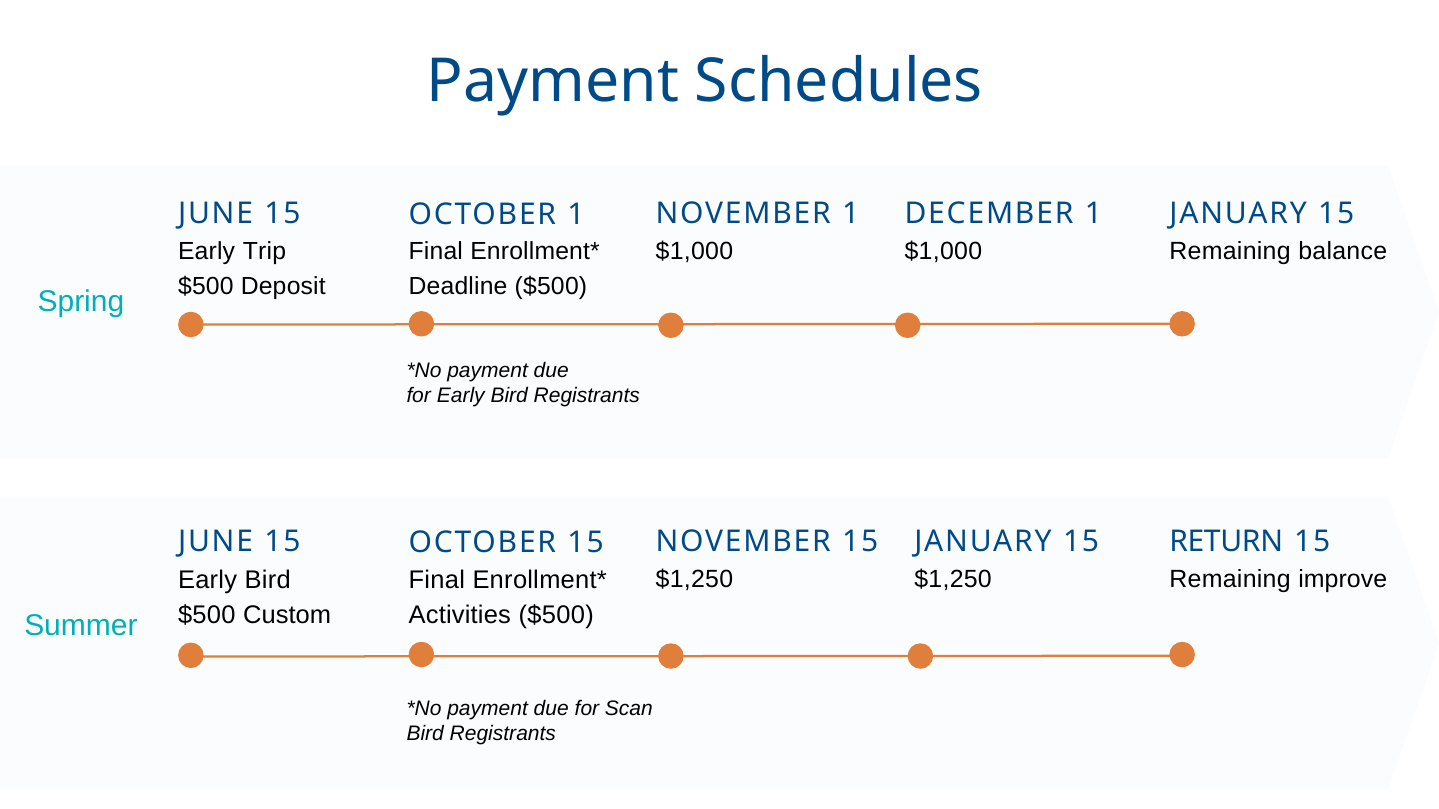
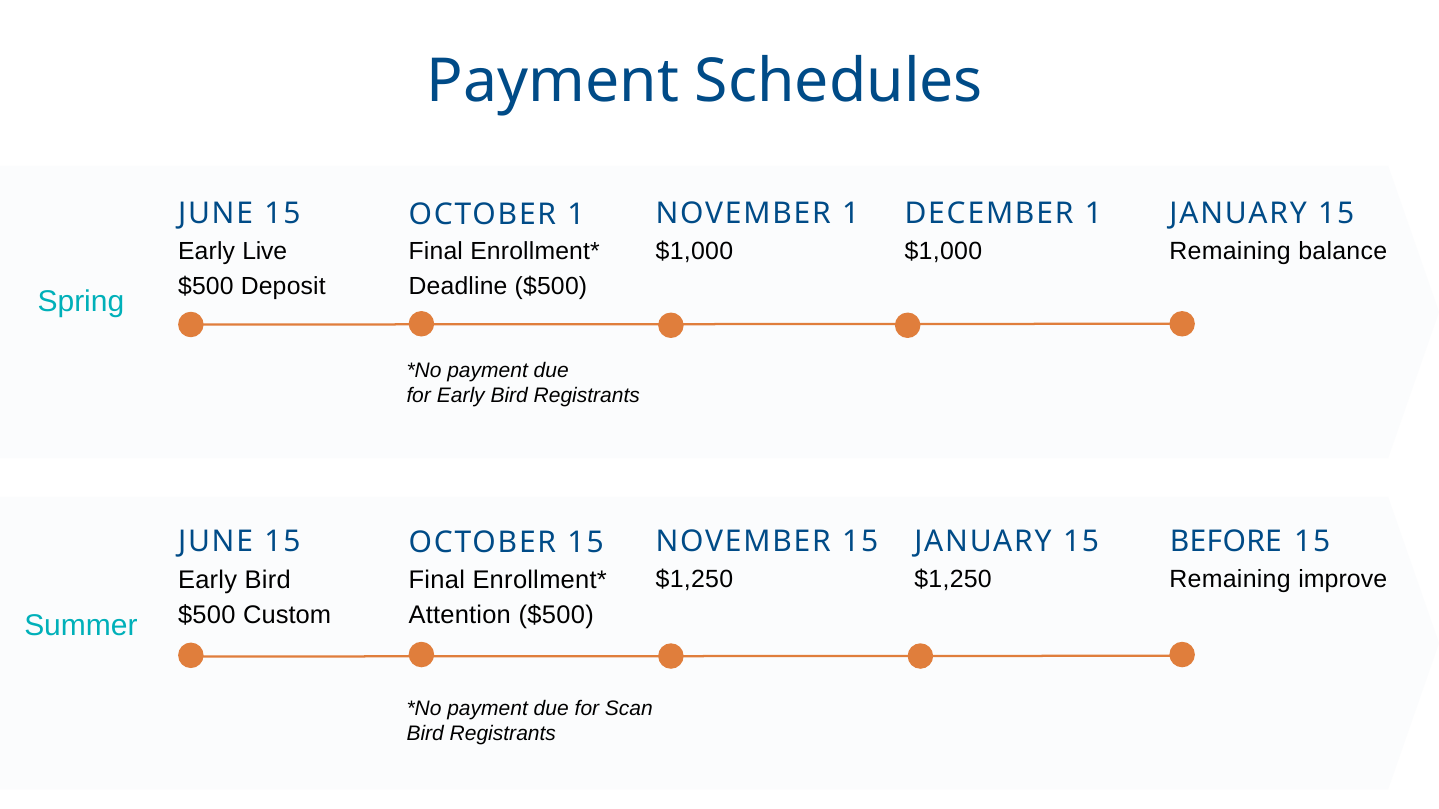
Trip: Trip -> Live (265, 252)
RETURN: RETURN -> BEFORE (1226, 542)
Activities: Activities -> Attention (460, 615)
